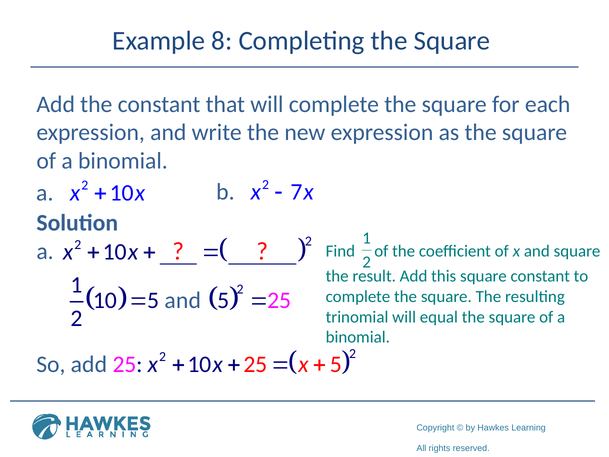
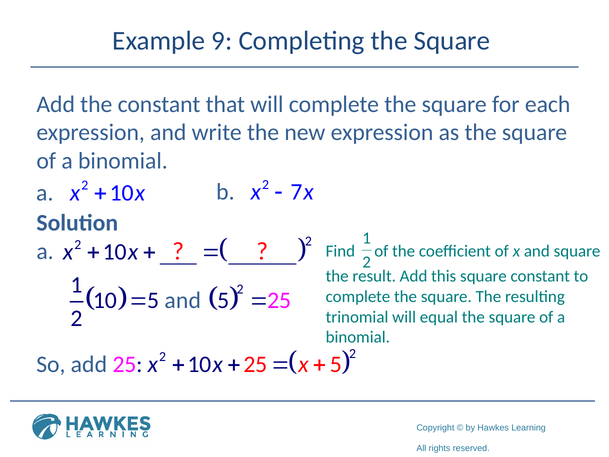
8: 8 -> 9 (222, 41)
